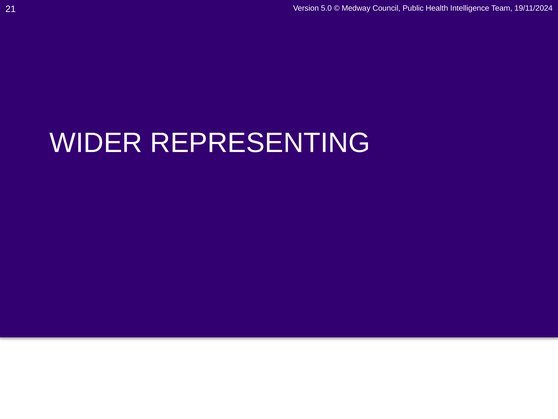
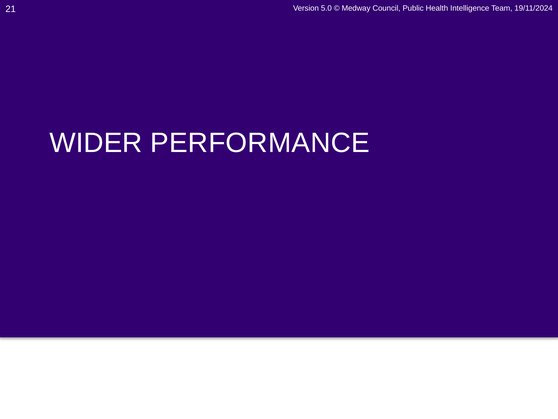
REPRESENTING: REPRESENTING -> PERFORMANCE (260, 143)
